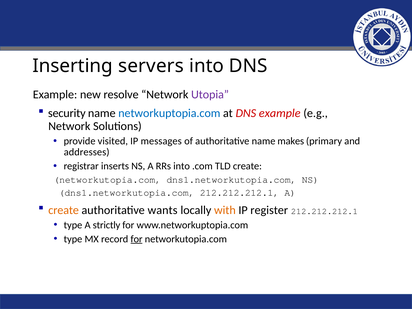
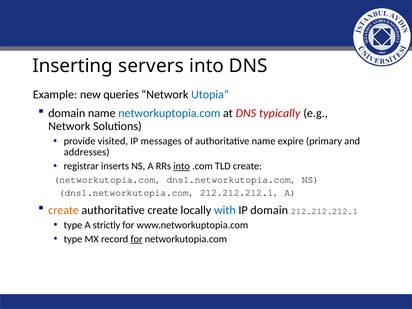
resolve: resolve -> queries (121, 95)
Utopia colour: purple -> blue (210, 95)
security: security -> domain (67, 113)
at DNS example: example -> typically (280, 113)
makes: makes -> expire (291, 141)
into underline: none -> present (182, 166)
authoritative wants: wants -> create (163, 210)
with colour: orange -> blue (225, 210)
IP register: register -> domain (269, 210)
